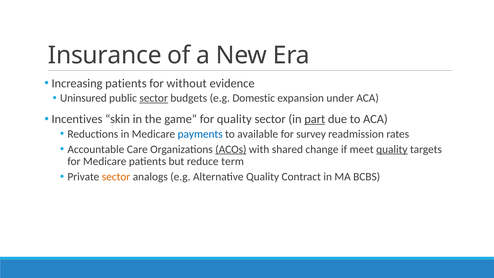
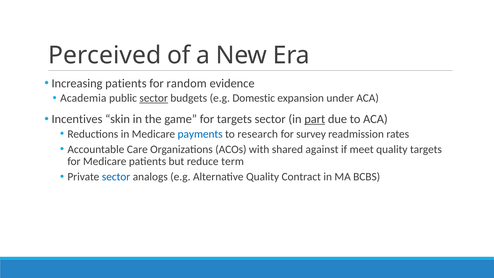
Insurance: Insurance -> Perceived (105, 55)
without: without -> random (187, 83)
Uninsured: Uninsured -> Academia (83, 98)
for quality: quality -> targets (234, 119)
available: available -> research (258, 134)
ACOs underline: present -> none (231, 149)
change: change -> against (322, 149)
quality underline: present -> none (392, 149)
sector colour: orange -> blue (116, 177)
